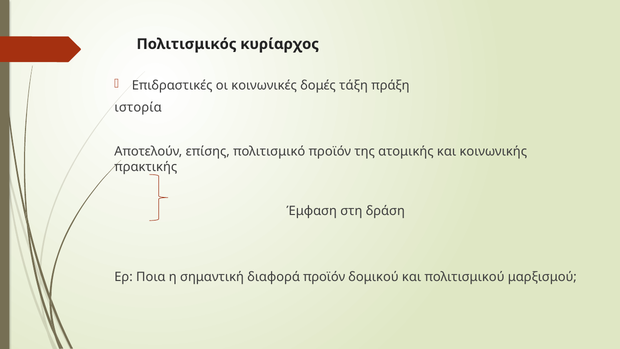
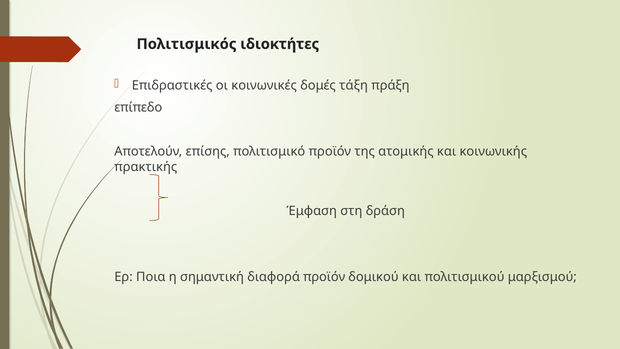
κυρίαρχος: κυρίαρχος -> ιδιοκτήτες (280, 44)
ιστορία: ιστορία -> επίπεδο (138, 107)
